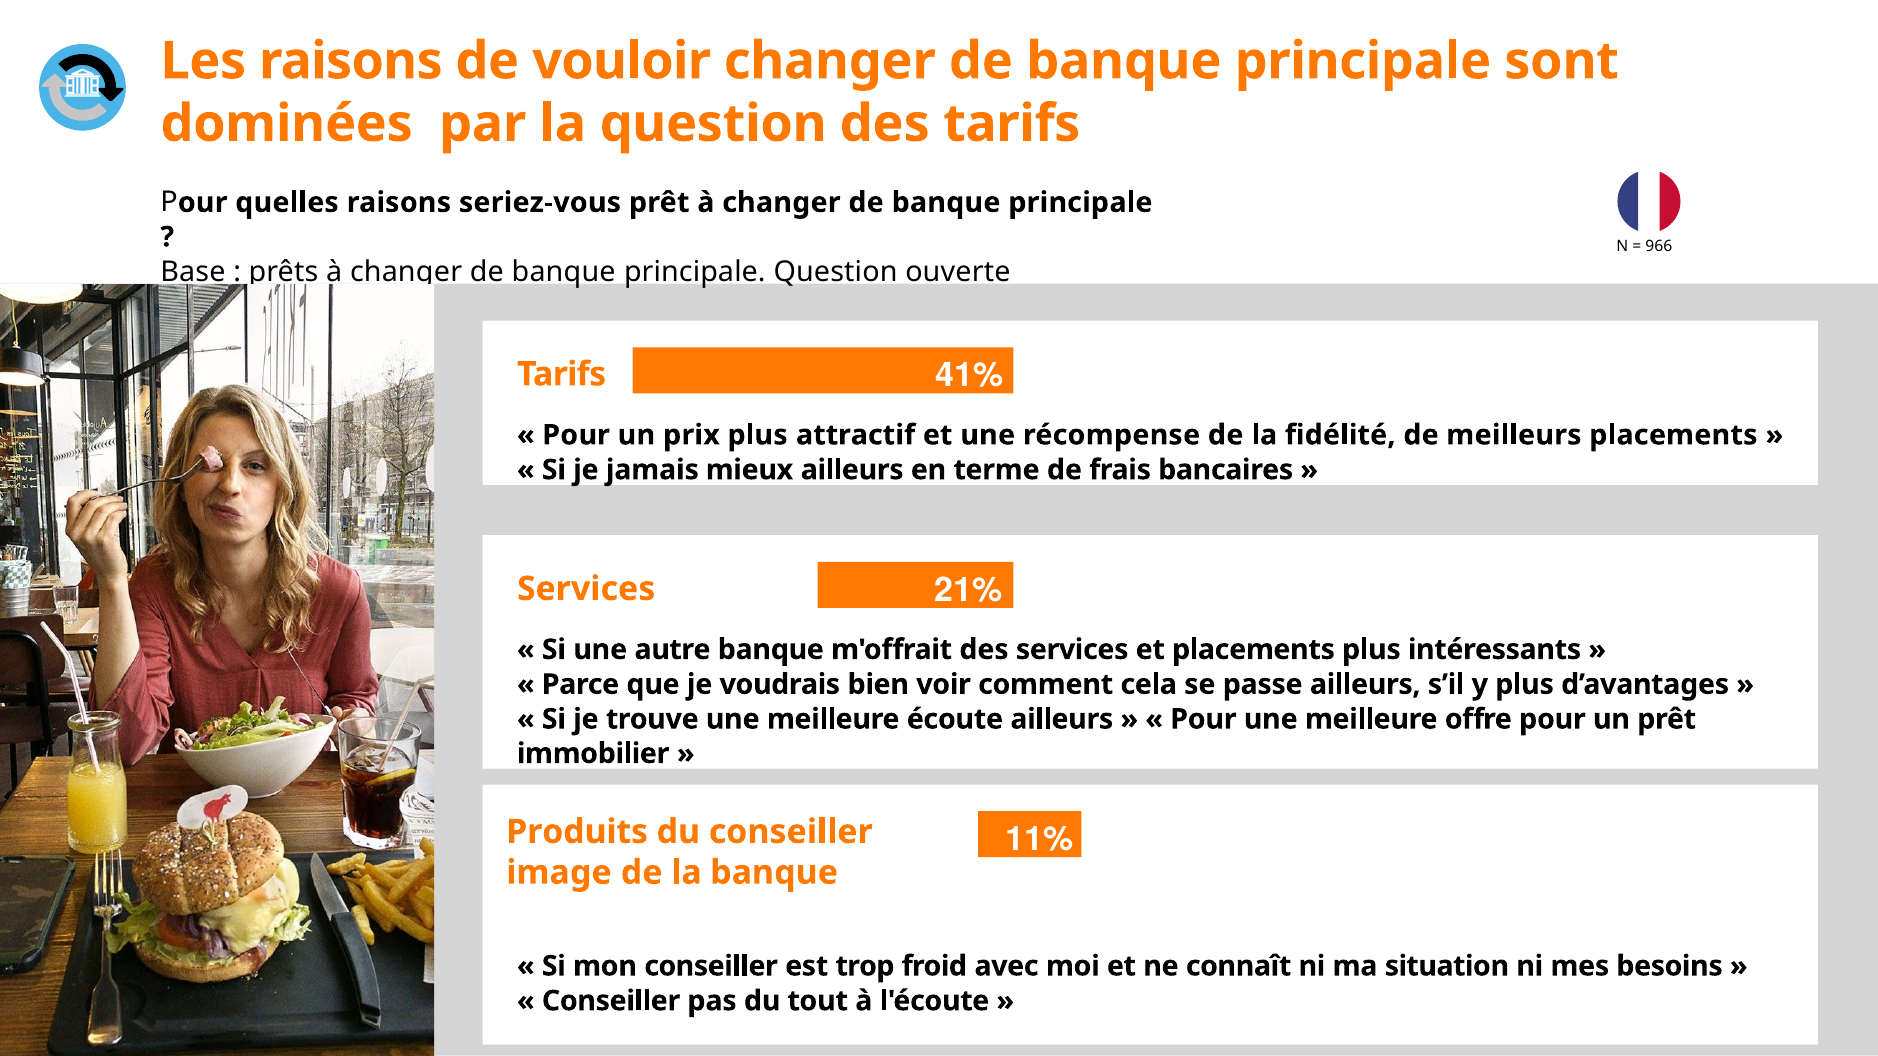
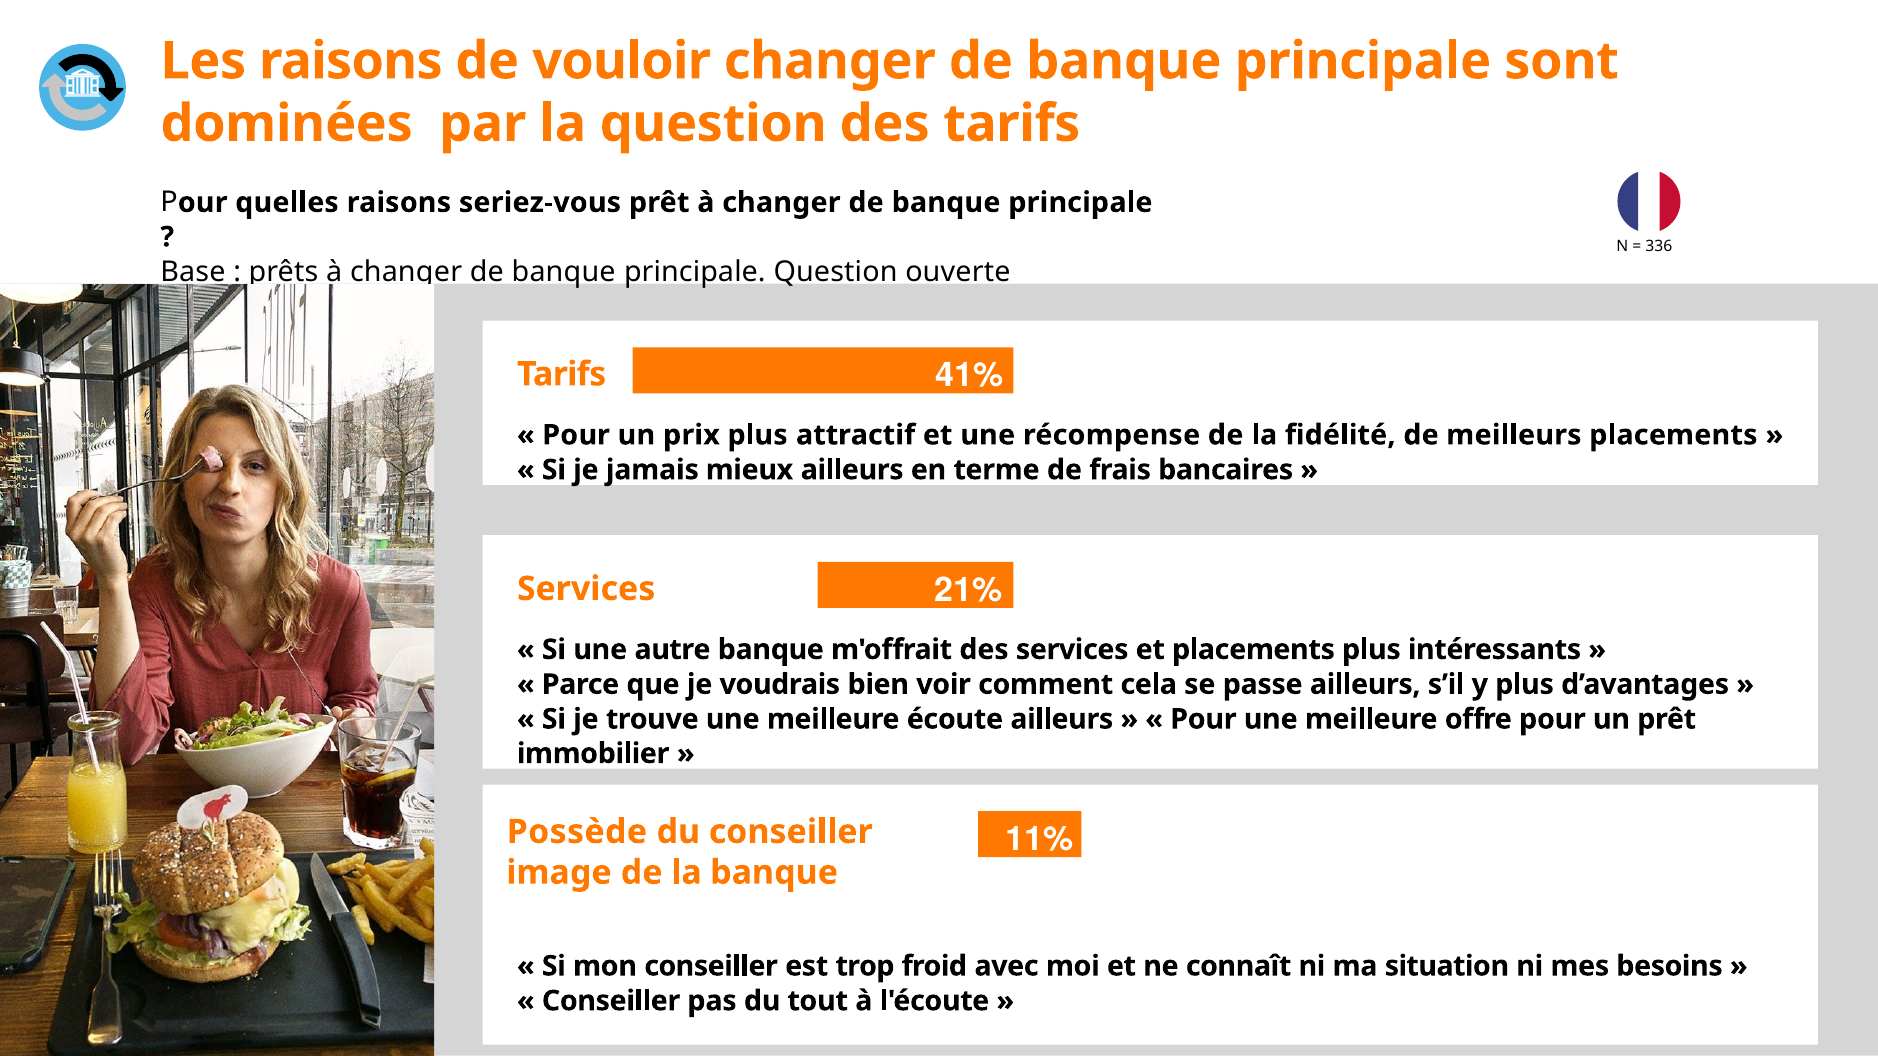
966: 966 -> 336 (1659, 246)
Produits: Produits -> Possède (577, 832)
